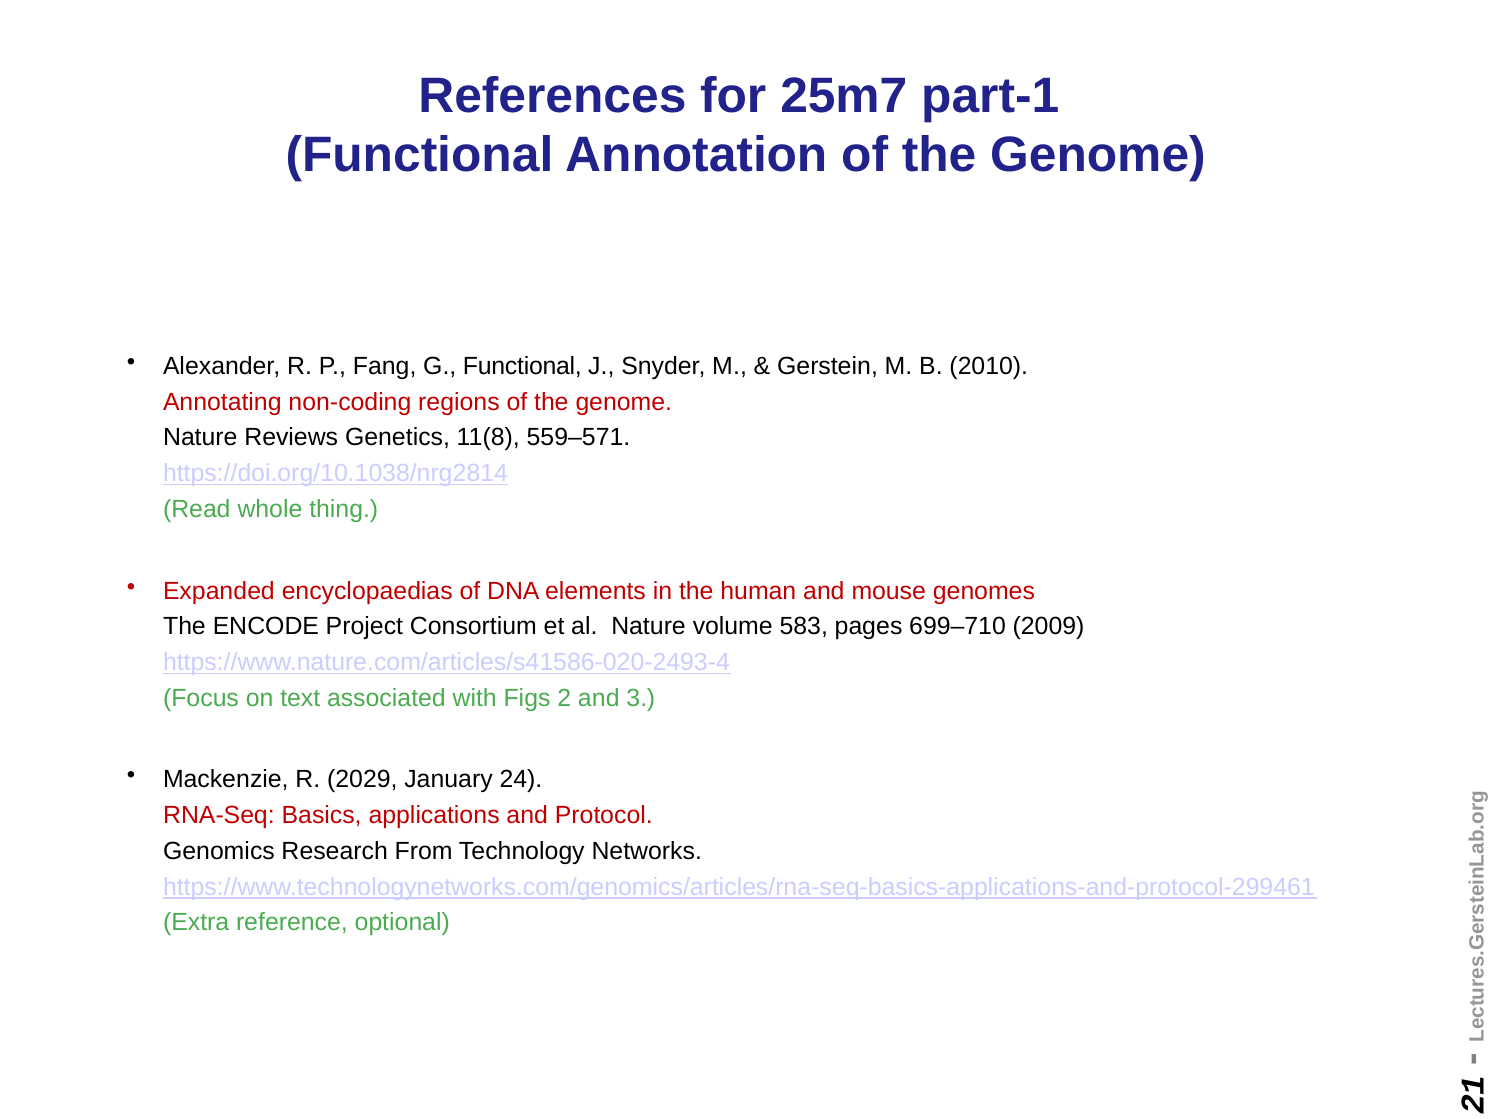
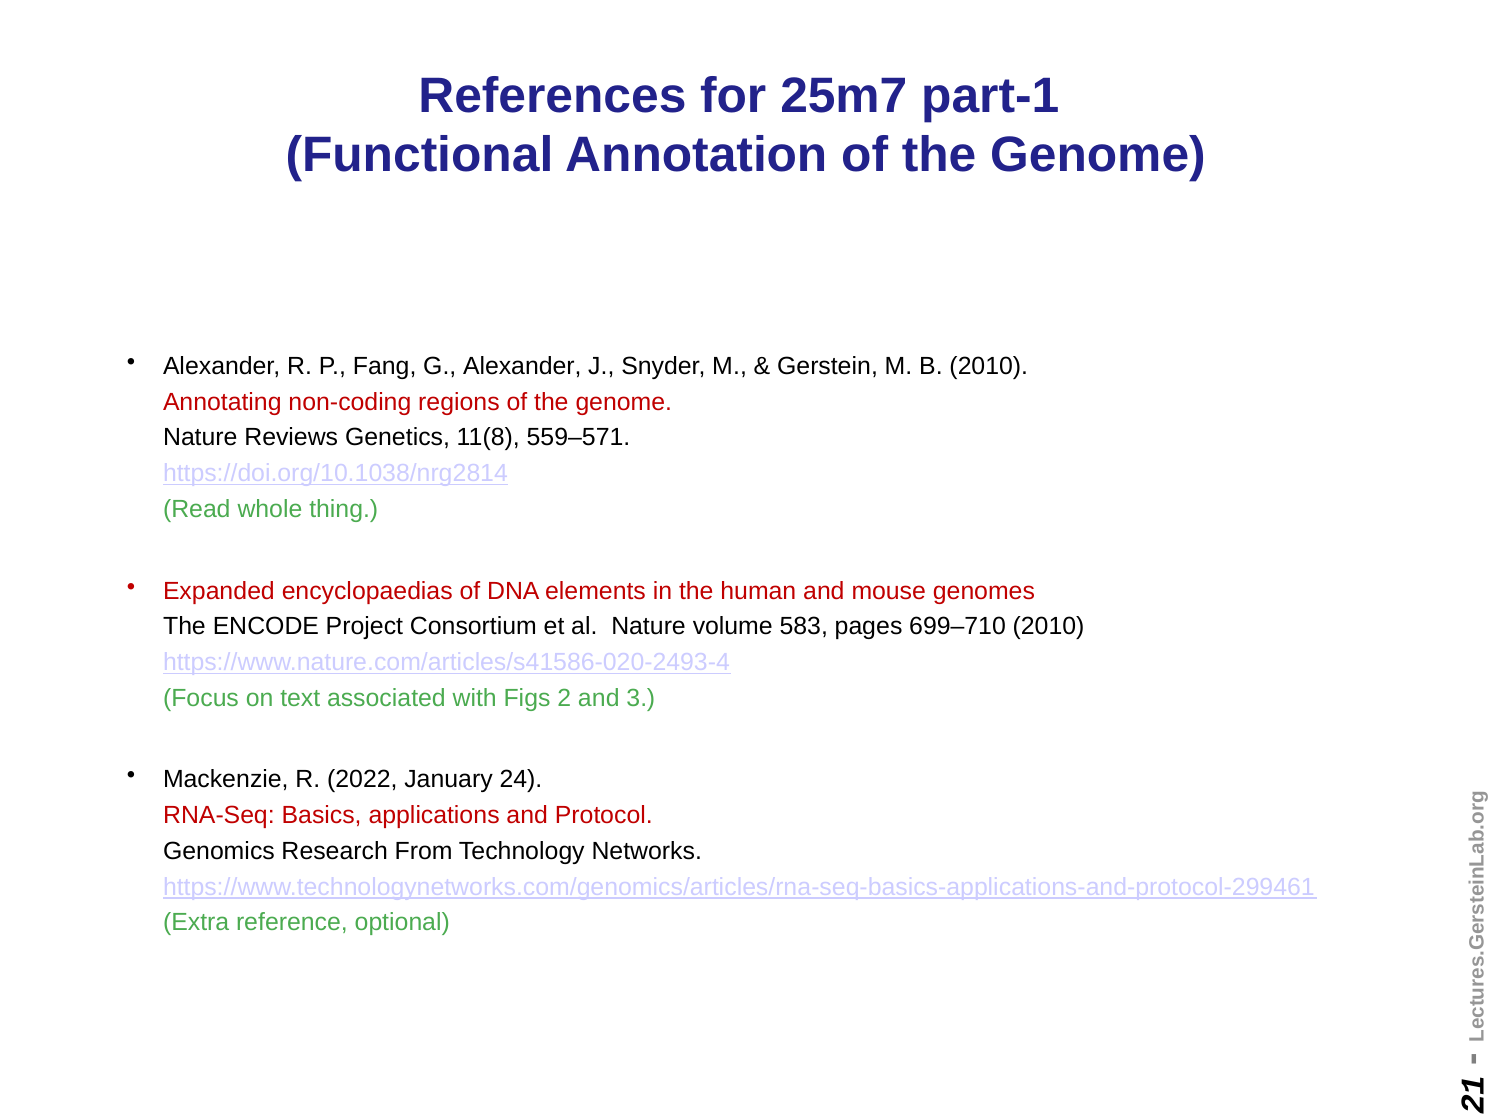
G Functional: Functional -> Alexander (522, 366)
699–710 2009: 2009 -> 2010 (1049, 627)
2029: 2029 -> 2022 (362, 780)
